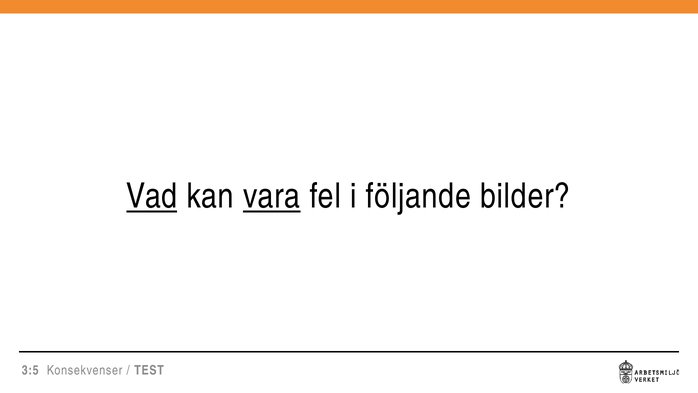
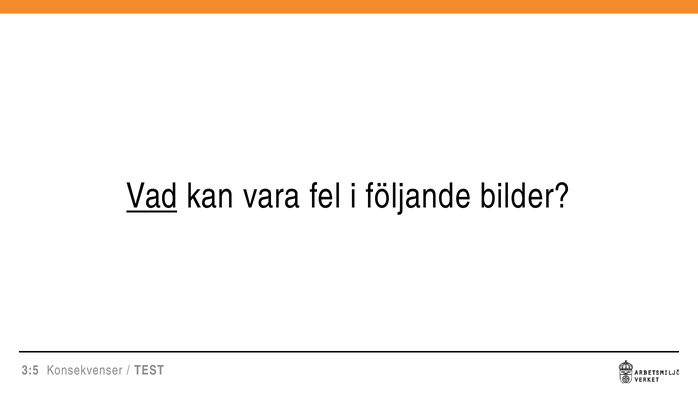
vara underline: present -> none (272, 196)
